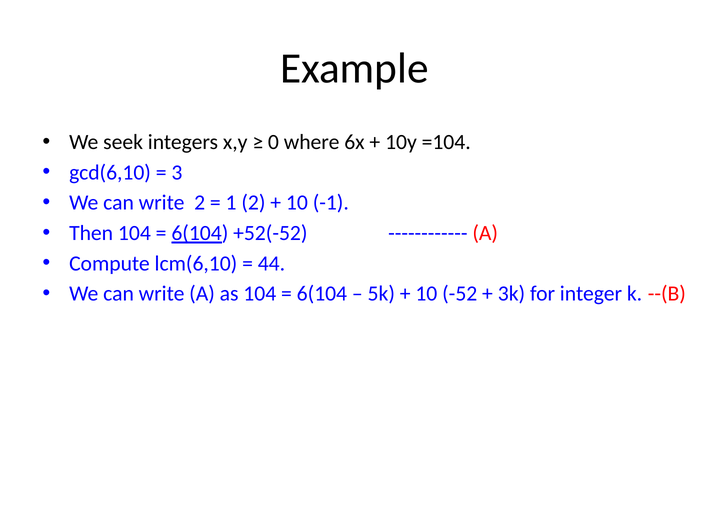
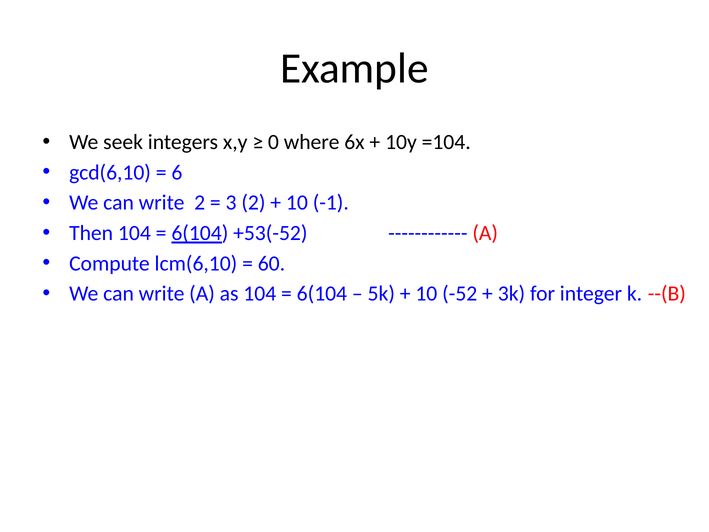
3: 3 -> 6 (177, 172)
1: 1 -> 3 (231, 203)
+52(-52: +52(-52 -> +53(-52 (270, 233)
44: 44 -> 60 (271, 263)
